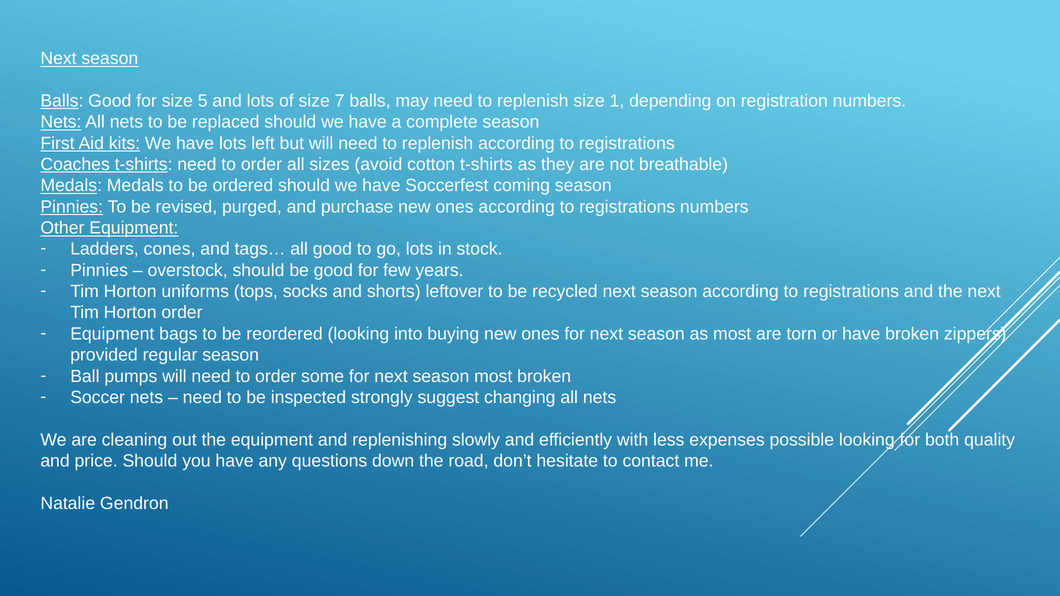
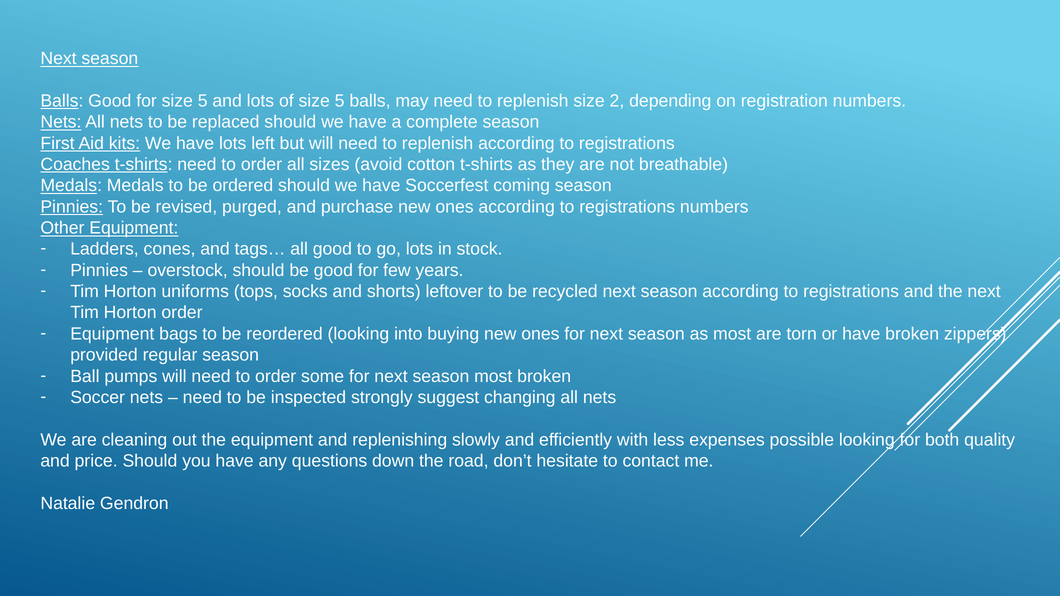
of size 7: 7 -> 5 (340, 101)
1: 1 -> 2 (617, 101)
